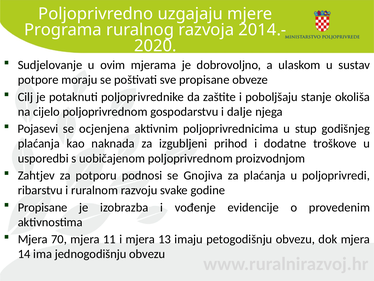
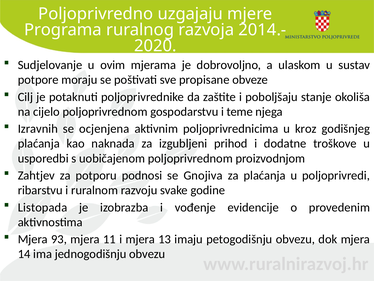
dalje: dalje -> teme (240, 112)
Pojasevi: Pojasevi -> Izravnih (38, 129)
stup: stup -> kroz (306, 129)
Propisane: Propisane -> Listopada (43, 207)
70: 70 -> 93 (59, 239)
